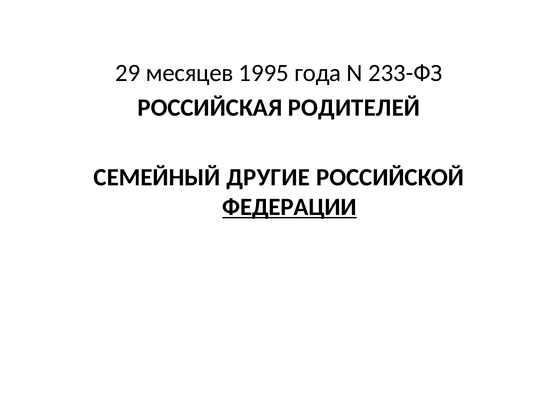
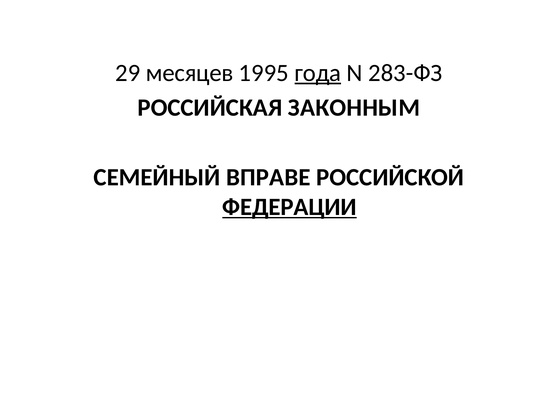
года underline: none -> present (318, 73)
233-ФЗ: 233-ФЗ -> 283-ФЗ (405, 73)
РОДИТЕЛЕЙ: РОДИТЕЛЕЙ -> ЗАКОННЫМ (354, 107)
ДРУГИЕ: ДРУГИЕ -> ВПРАВЕ (268, 177)
